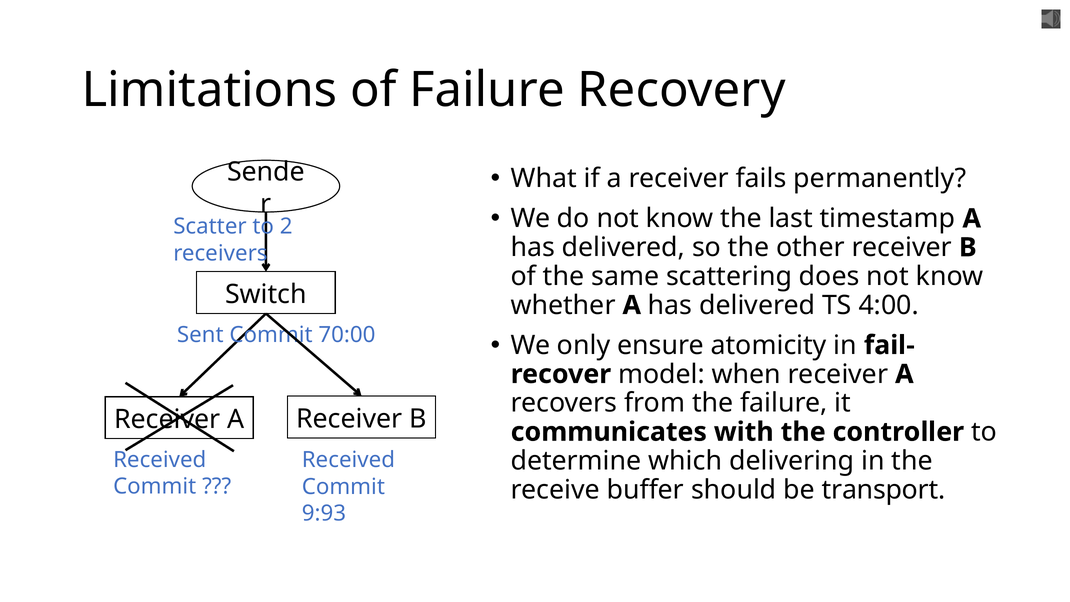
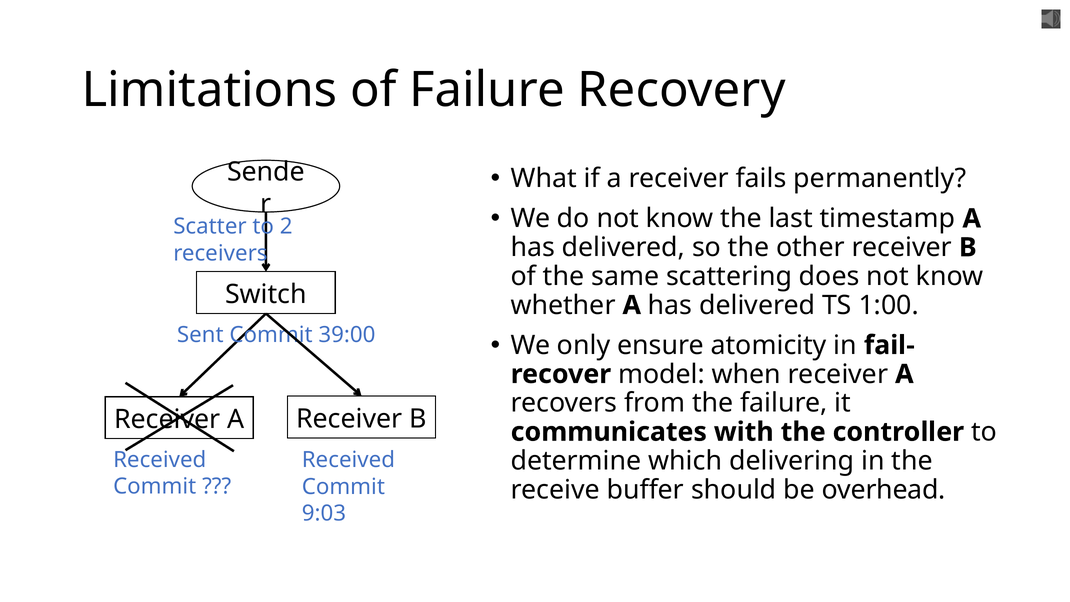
4:00: 4:00 -> 1:00 (889, 305)
70:00: 70:00 -> 39:00 (347, 335)
transport: transport -> overhead (884, 490)
9:93: 9:93 -> 9:03 (324, 513)
